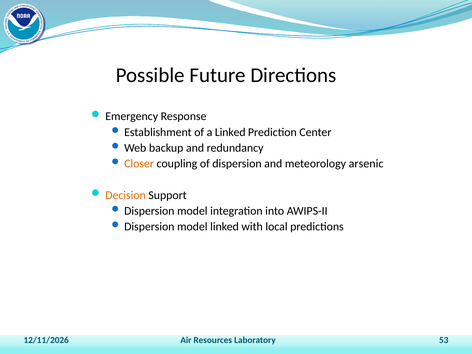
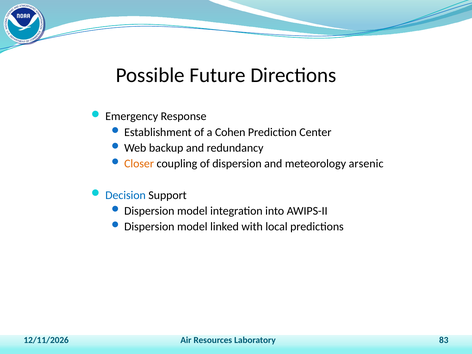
a Linked: Linked -> Cohen (230, 132)
Decision colour: orange -> blue (126, 195)
53: 53 -> 83 (444, 340)
